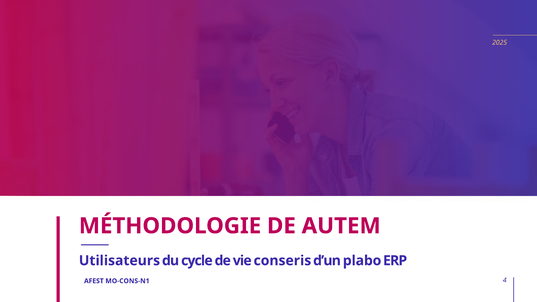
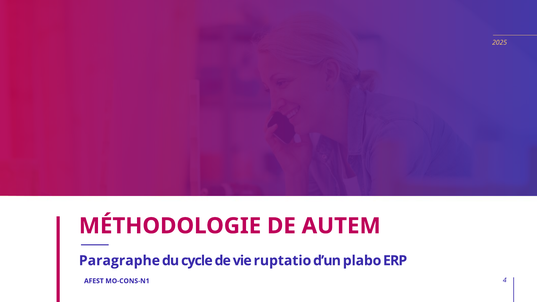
Utilisateurs: Utilisateurs -> Paragraphe (119, 261)
conseris: conseris -> ruptatio (282, 261)
